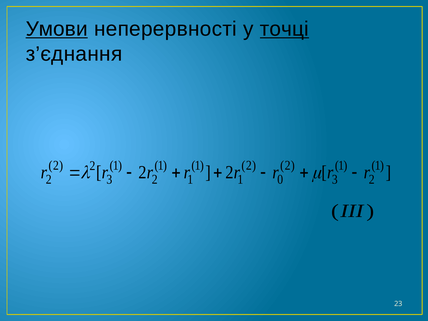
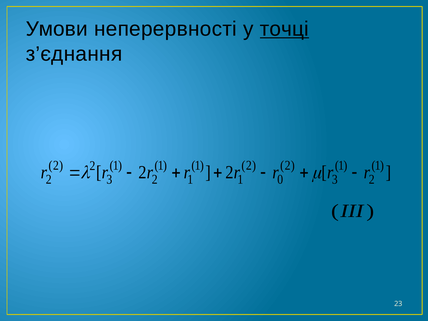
Умови underline: present -> none (57, 29)
